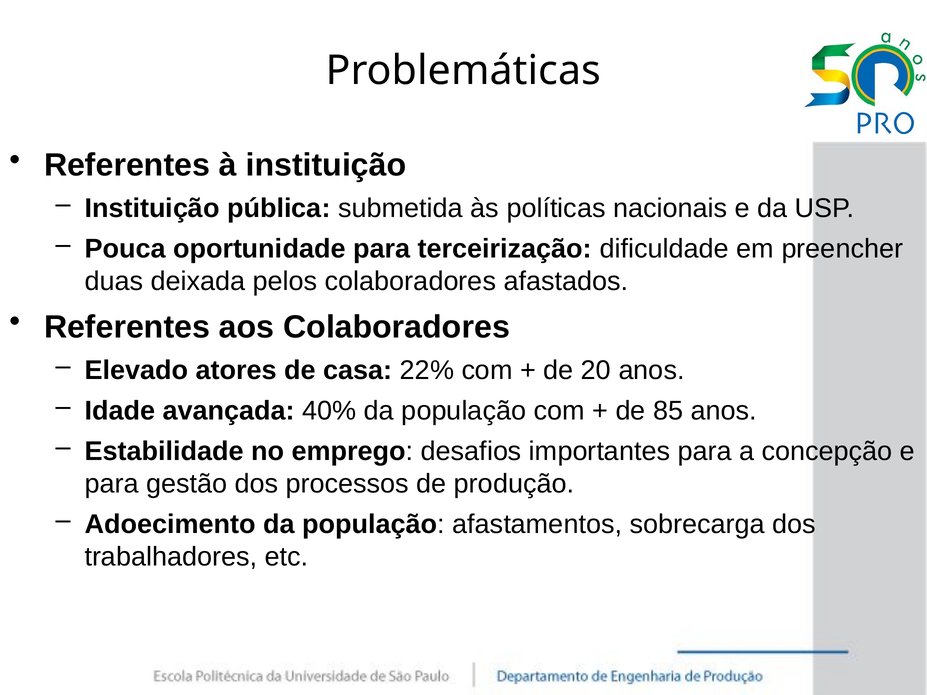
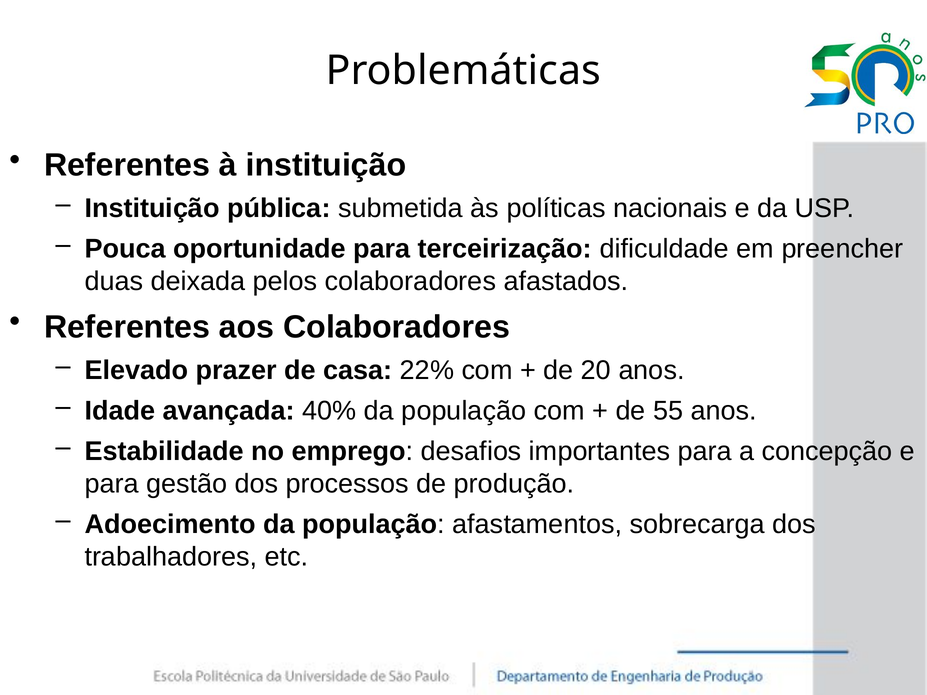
atores: atores -> prazer (236, 370)
85: 85 -> 55 (668, 411)
